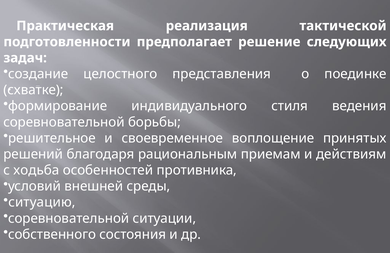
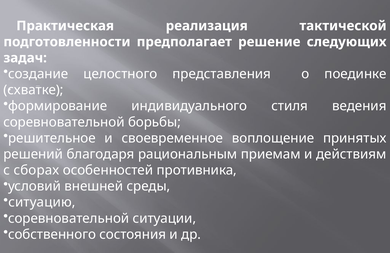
ходьба: ходьба -> сборах (36, 170)
